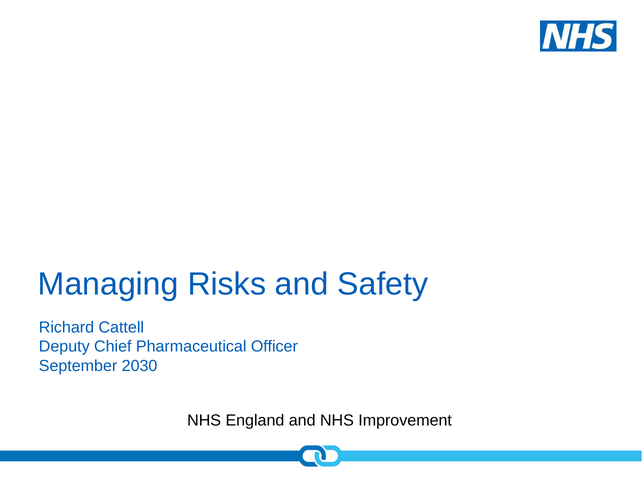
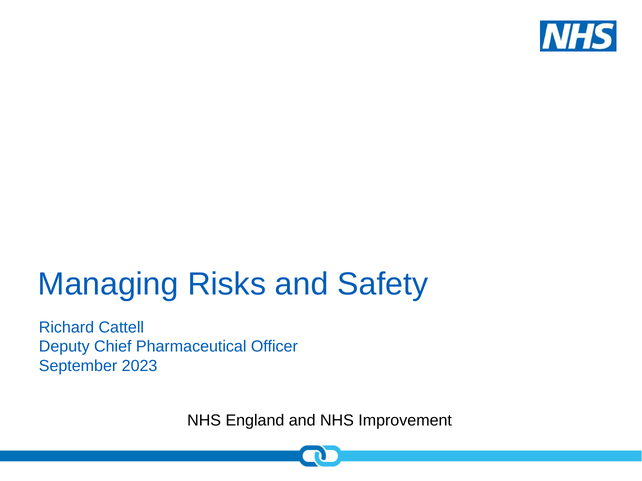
2030: 2030 -> 2023 (140, 366)
